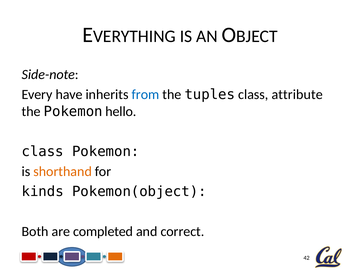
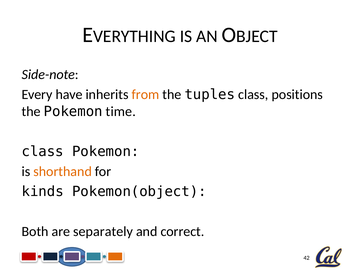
from colour: blue -> orange (145, 95)
attribute: attribute -> positions (297, 95)
hello: hello -> time (121, 111)
completed: completed -> separately (103, 232)
